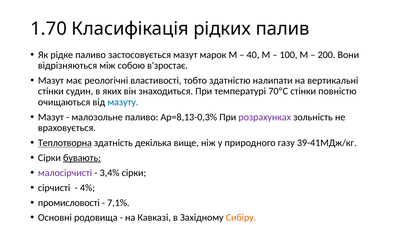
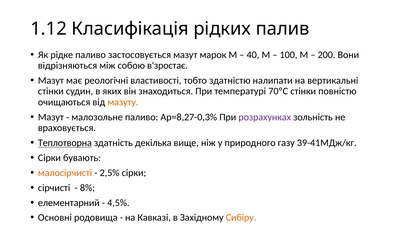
1.70: 1.70 -> 1.12 (49, 29)
мазуту colour: blue -> orange (123, 102)
Ар=8,13-0,3%: Ар=8,13-0,3% -> Ар=8,27-0,3% (189, 117)
бувають underline: present -> none (82, 158)
малосірчисті colour: purple -> orange (65, 173)
3,4%: 3,4% -> 2,5% (110, 173)
4%: 4% -> 8% (87, 188)
промисловості: промисловості -> елементарний (69, 203)
7,1%: 7,1% -> 4,5% (118, 203)
